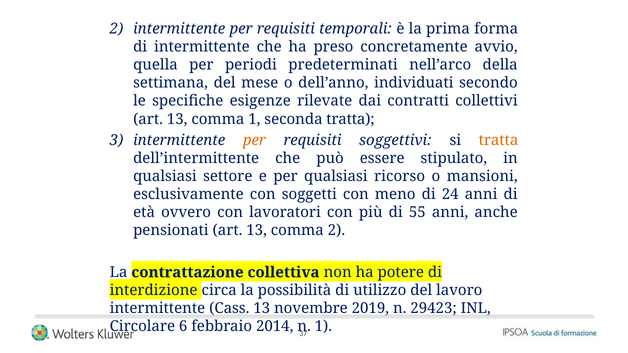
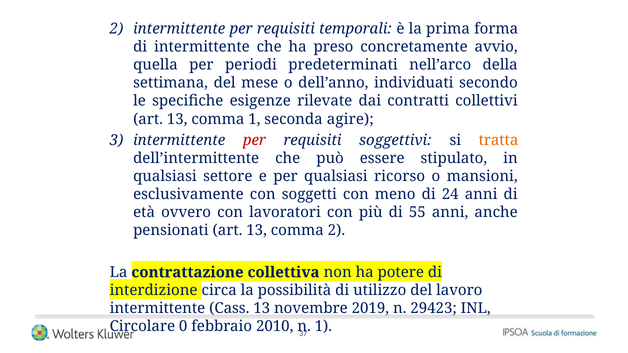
seconda tratta: tratta -> agire (350, 119)
per colour: orange -> red (254, 140)
6: 6 -> 0 (183, 327)
2014: 2014 -> 2010 (275, 327)
